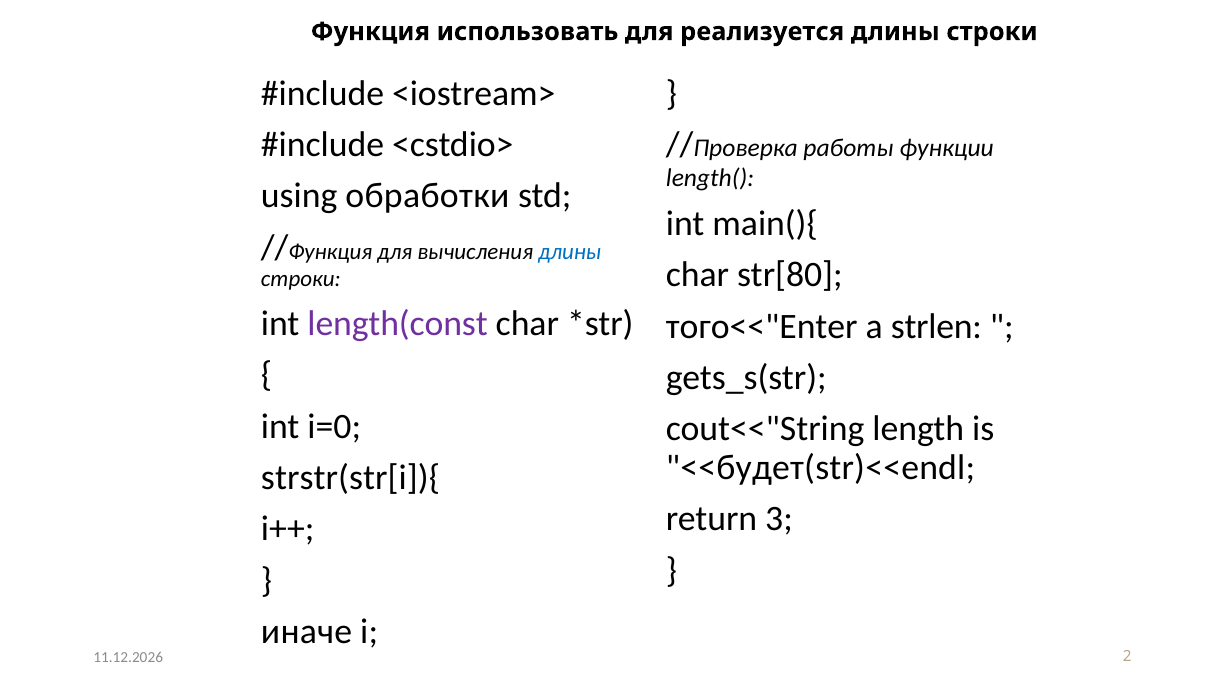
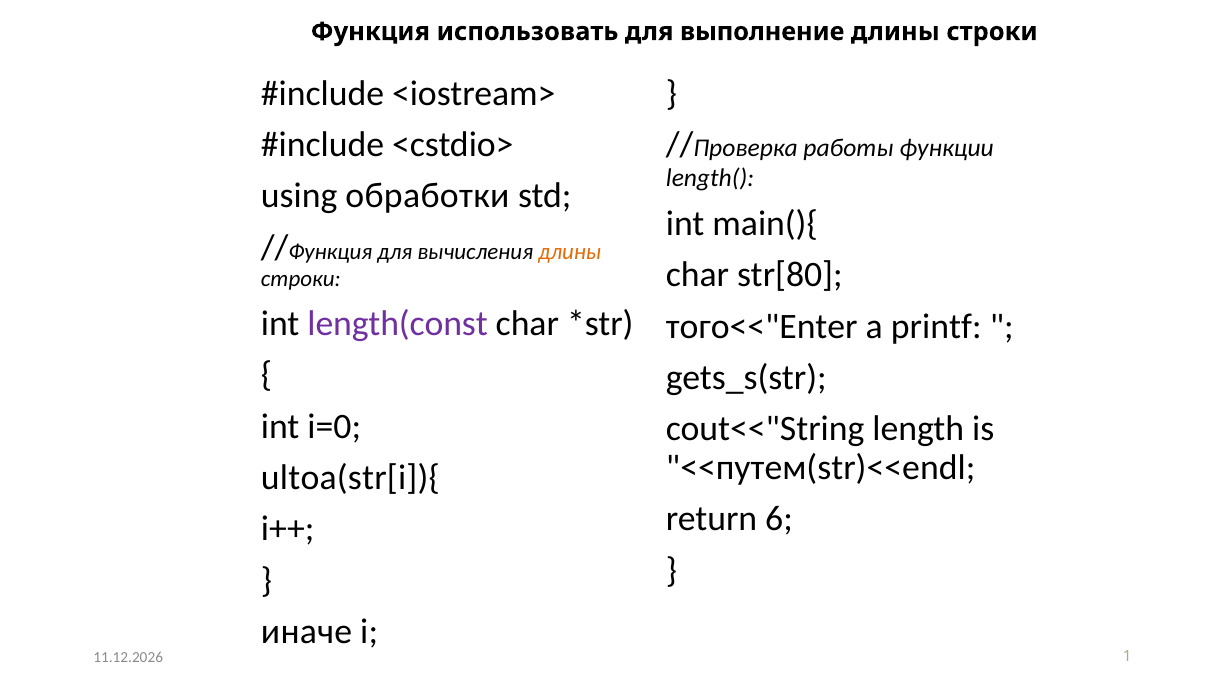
реализуется: реализуется -> выполнение (762, 32)
длины colour: blue -> orange (570, 252)
strlen: strlen -> рrintf (936, 326)
<<будет(str)<<endl: <<будет(str)<<endl -> <<путем(str)<<endl (821, 468)
strstr(str[i]){: strstr(str[i]){ -> ultoa(str[i]){ (350, 478)
3: 3 -> 6 (779, 519)
2: 2 -> 1 (1127, 657)
